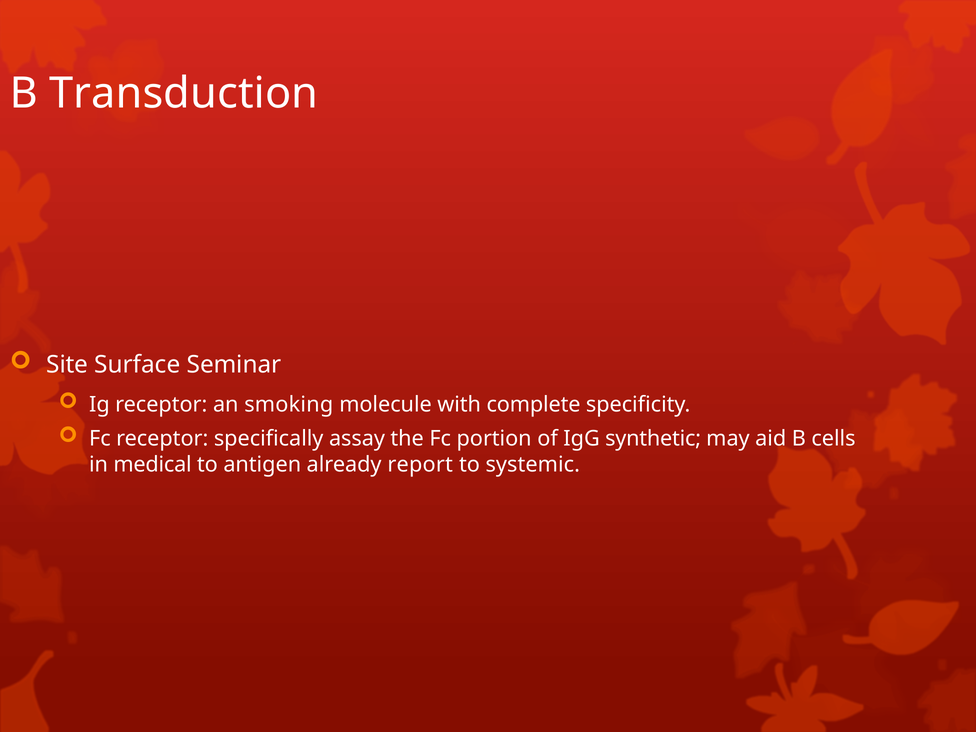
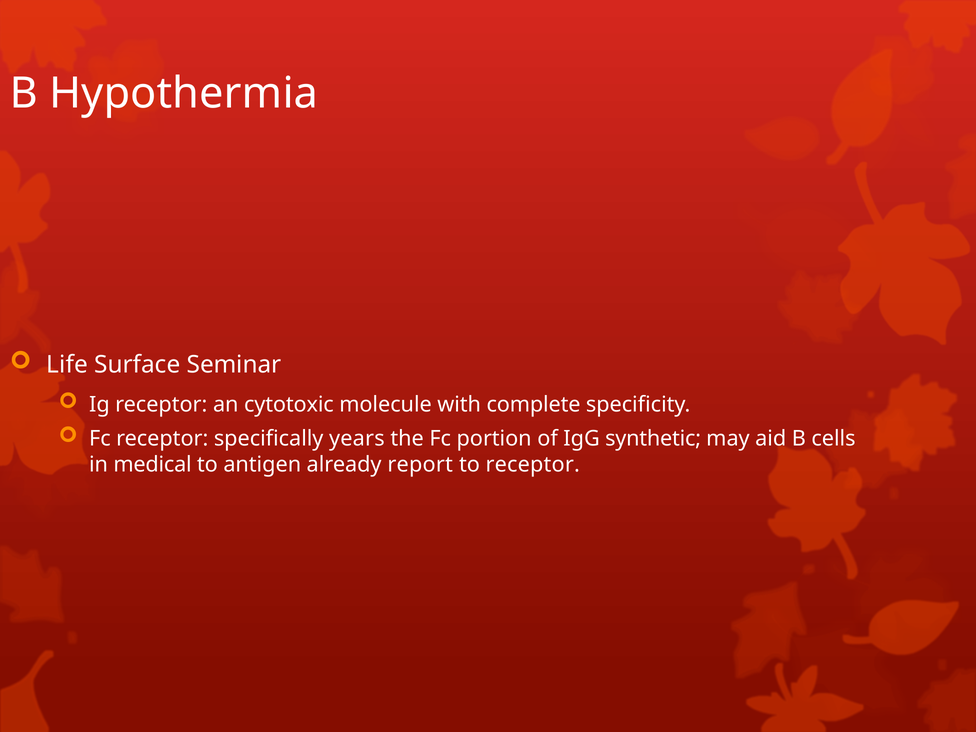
Transduction: Transduction -> Hypothermia (184, 93)
Site: Site -> Life (67, 365)
smoking: smoking -> cytotoxic (289, 405)
assay: assay -> years (357, 439)
to systemic: systemic -> receptor (533, 465)
